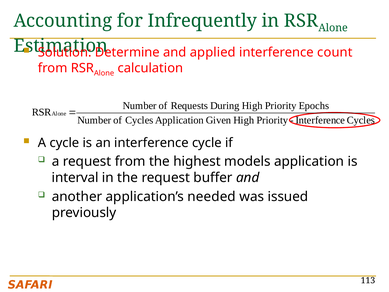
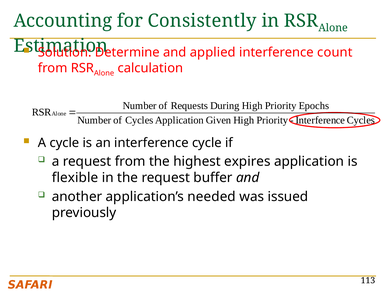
Infrequently: Infrequently -> Consistently (202, 21)
models: models -> expires (247, 161)
interval: interval -> flexible (75, 177)
